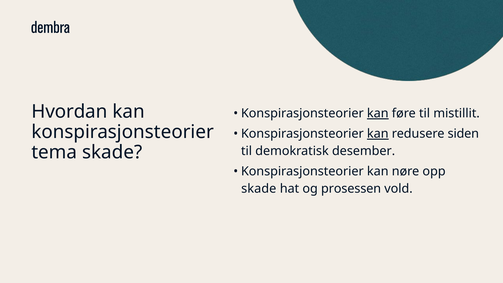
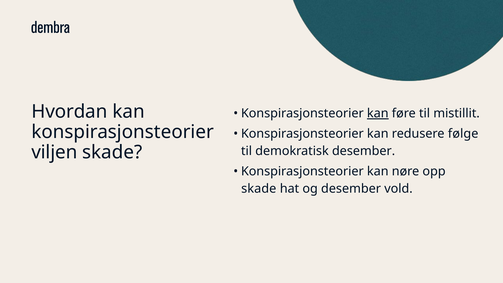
kan underline: present -> none (378, 134)
siden: siden -> følge (463, 134)
tema: tema -> viljen (54, 152)
og prosessen: prosessen -> desember (351, 189)
